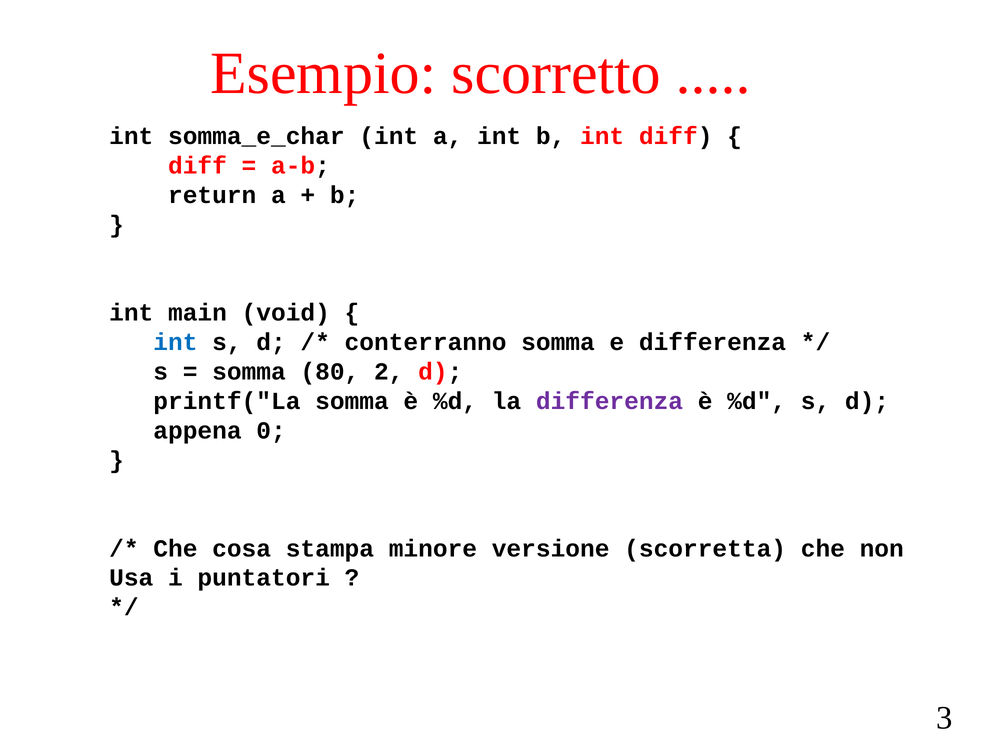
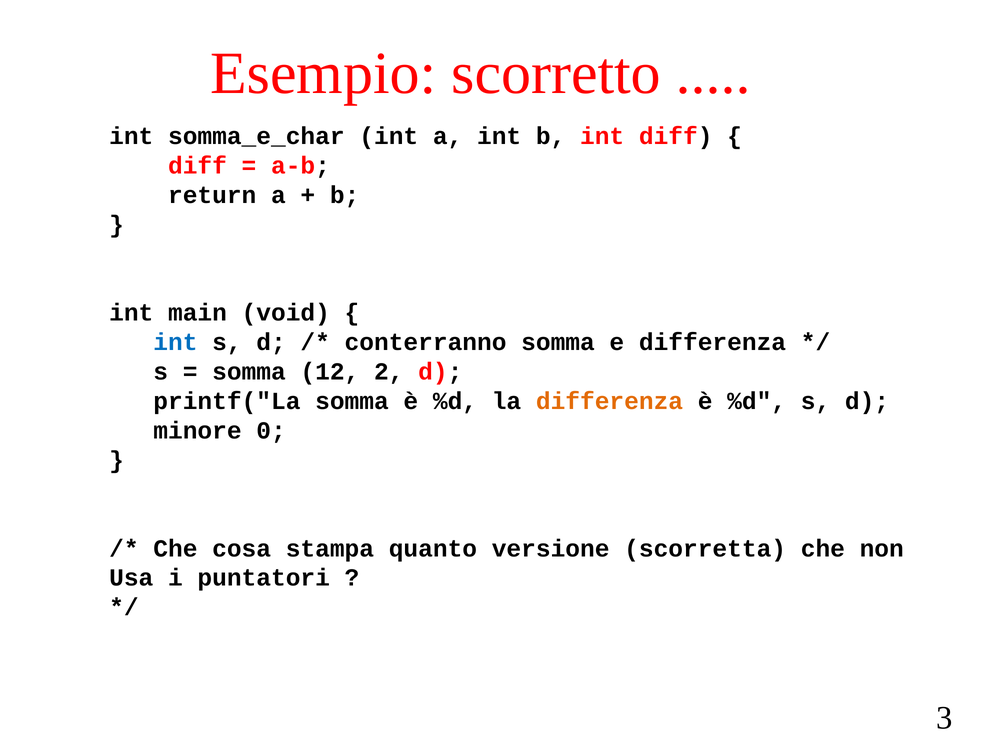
80: 80 -> 12 (330, 372)
differenza colour: purple -> orange (609, 401)
appena: appena -> minore (197, 430)
minore: minore -> quanto (433, 548)
